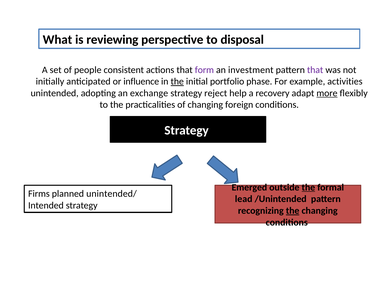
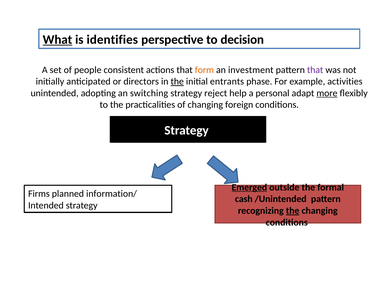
What underline: none -> present (57, 40)
reviewing: reviewing -> identifies (112, 40)
disposal: disposal -> decision (242, 40)
form colour: purple -> orange (204, 70)
influence: influence -> directors (141, 82)
portfolio: portfolio -> entrants (227, 82)
exchange: exchange -> switching (149, 93)
recovery: recovery -> personal (273, 93)
Emerged underline: none -> present (249, 188)
the underline: present -> none (308, 188)
unintended/: unintended/ -> information/ (112, 194)
lead: lead -> cash (244, 200)
